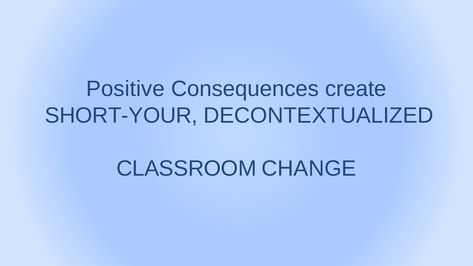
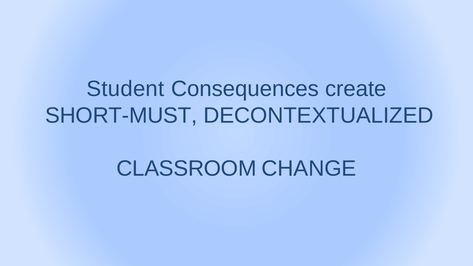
Positive: Positive -> Student (125, 89)
SHORT-YOUR: SHORT-YOUR -> SHORT-MUST (121, 115)
